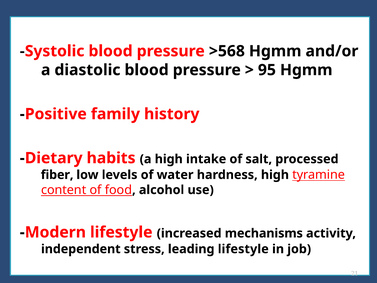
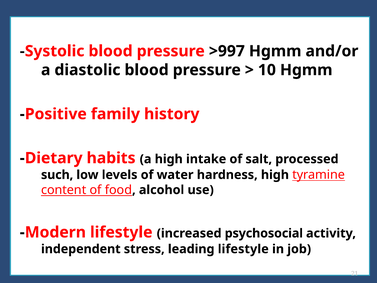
>568: >568 -> >997 (227, 51)
95: 95 -> 10 (267, 70)
fiber: fiber -> such (57, 175)
mechanisms: mechanisms -> psychosocial (264, 233)
